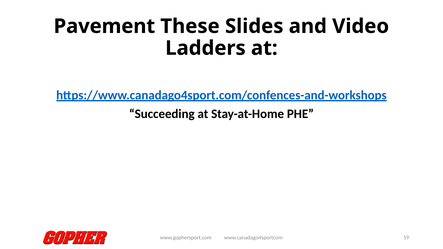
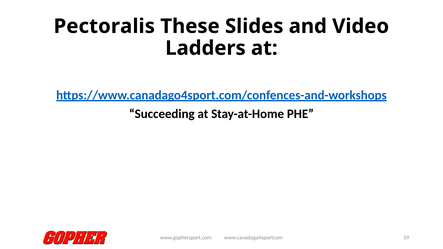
Pavement: Pavement -> Pectoralis (104, 26)
